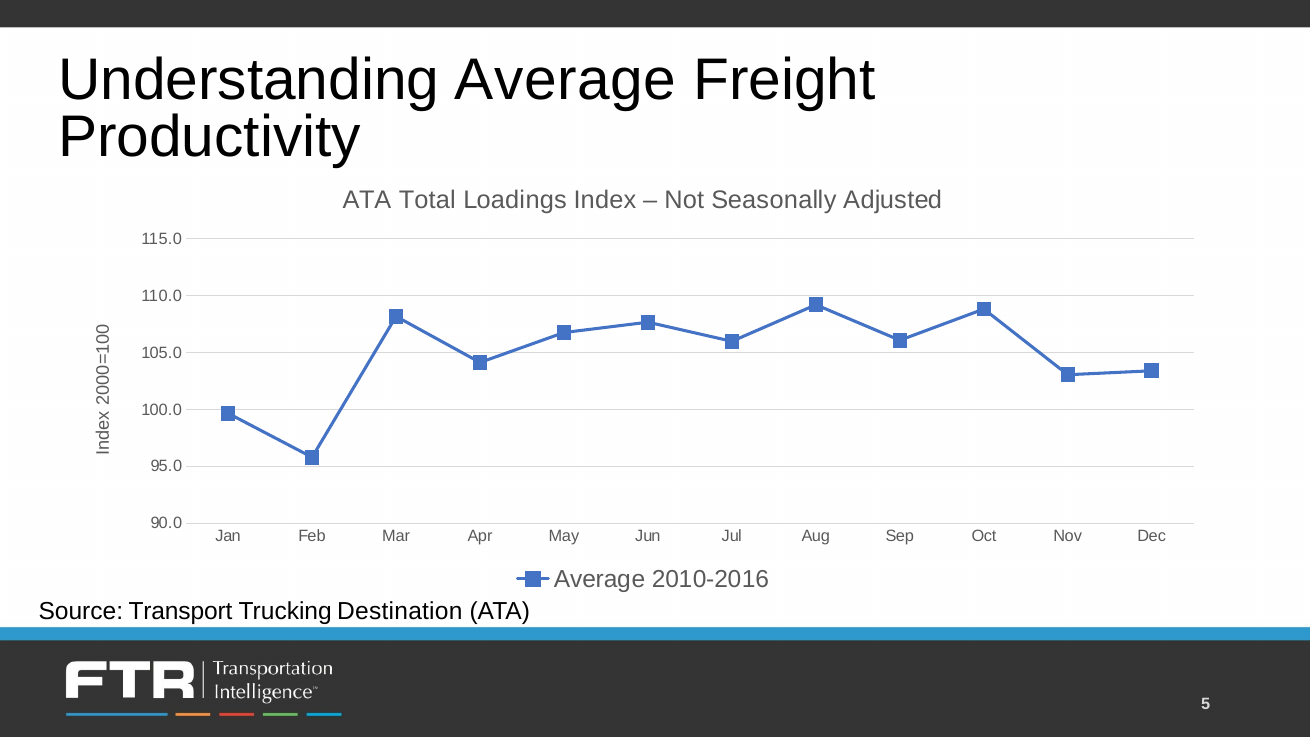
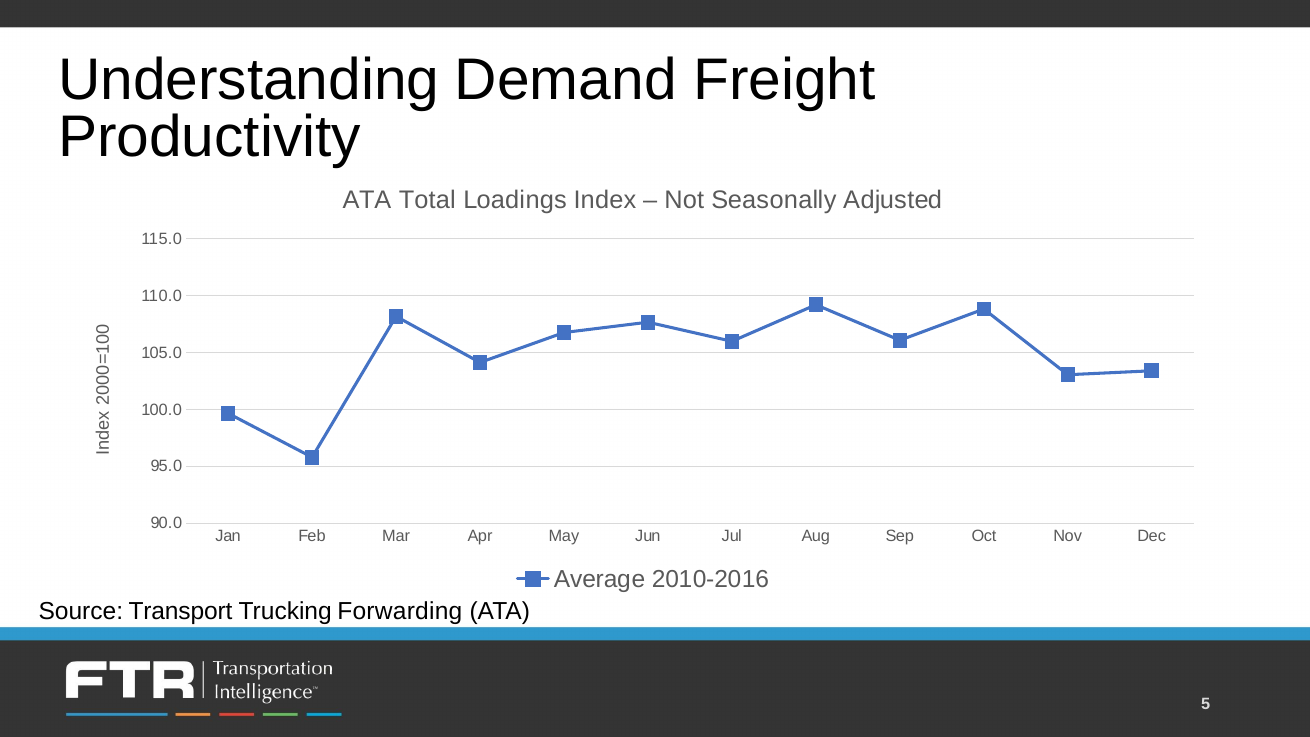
Understanding Average: Average -> Demand (566, 80)
Destination: Destination -> Forwarding (400, 611)
